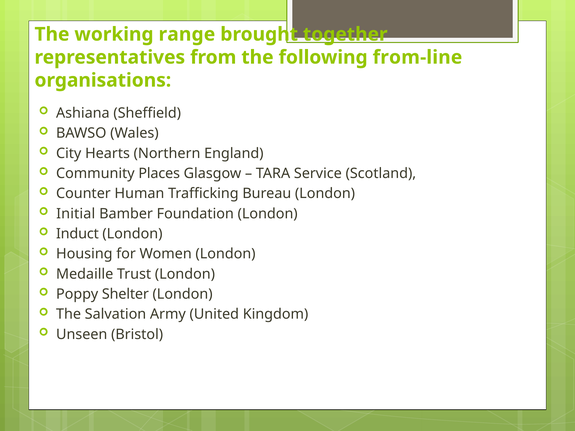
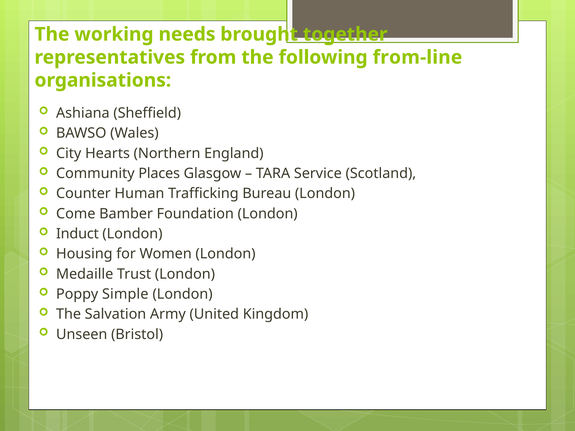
range: range -> needs (187, 34)
Initial: Initial -> Come (76, 214)
Shelter: Shelter -> Simple (125, 294)
